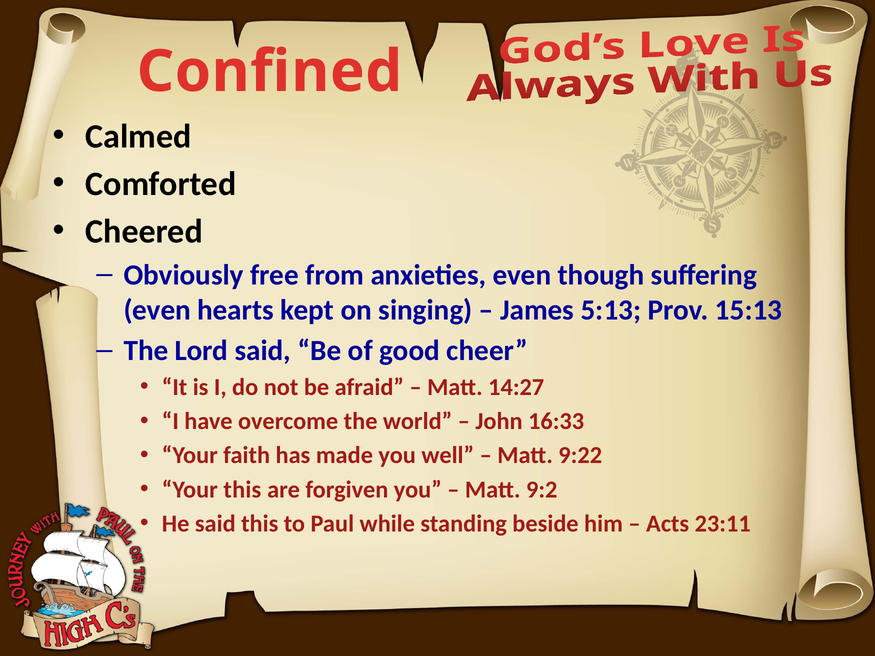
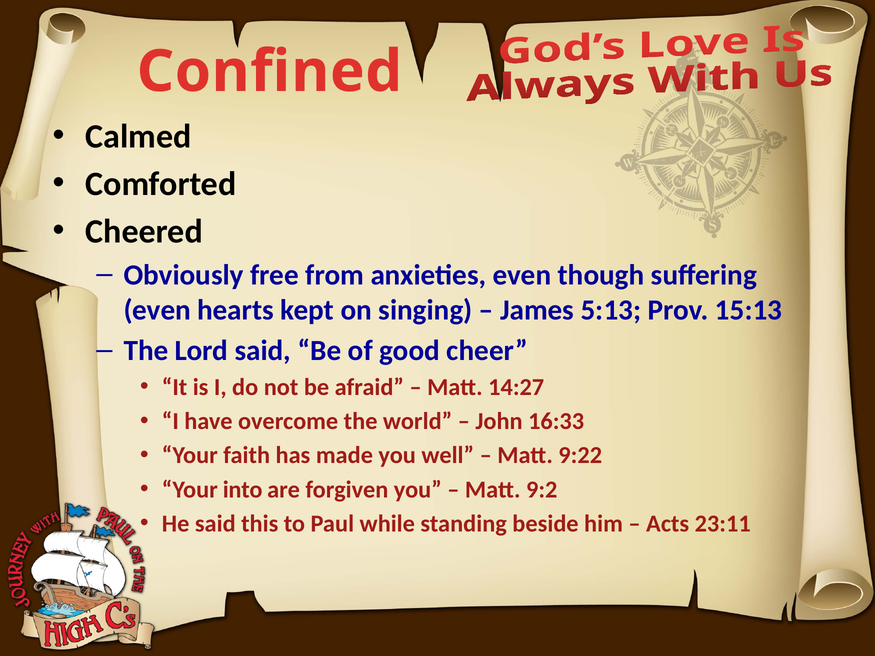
Your this: this -> into (243, 490)
